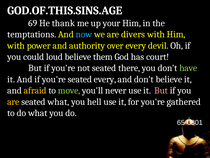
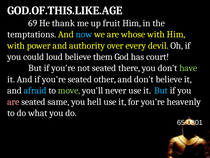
GOD.OF.THIS.SINS.AGE: GOD.OF.THIS.SINS.AGE -> GOD.OF.THIS.LIKE.AGE (65, 11)
your: your -> fruit (112, 23)
divers: divers -> whose (133, 34)
seated every: every -> other (105, 79)
afraid colour: yellow -> light blue (35, 90)
But colour: pink -> light blue (161, 90)
are colour: yellow -> pink (13, 101)
seated what: what -> same (58, 101)
gathered: gathered -> heavenly (184, 101)
